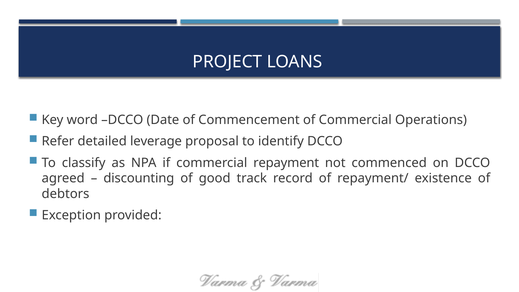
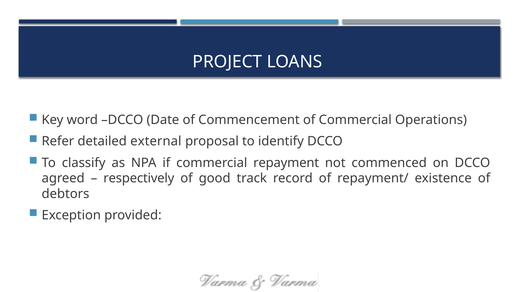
leverage: leverage -> external (156, 141)
discounting: discounting -> respectively (139, 178)
